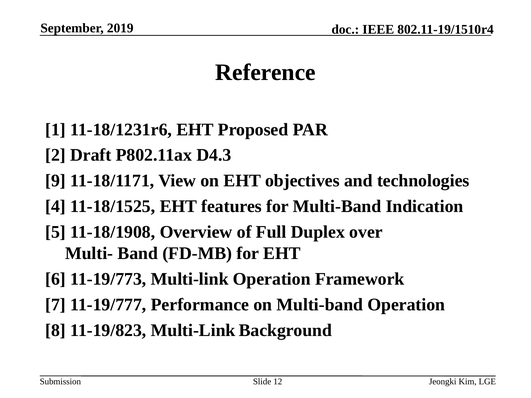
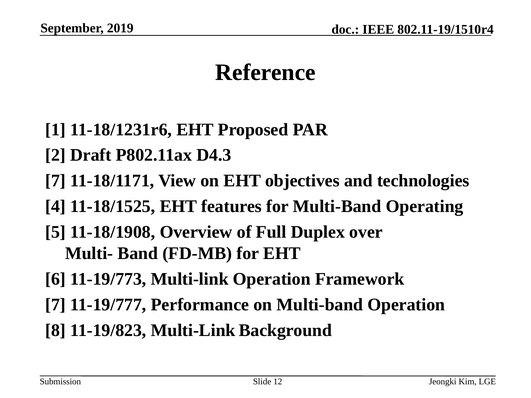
9: 9 -> 7 (55, 181)
Indication: Indication -> Operating (425, 207)
